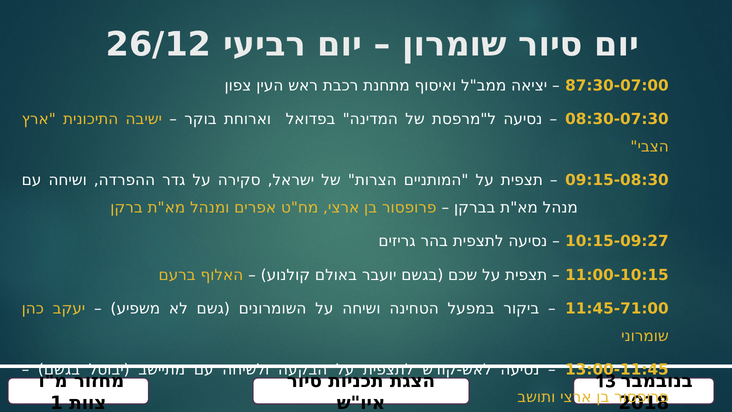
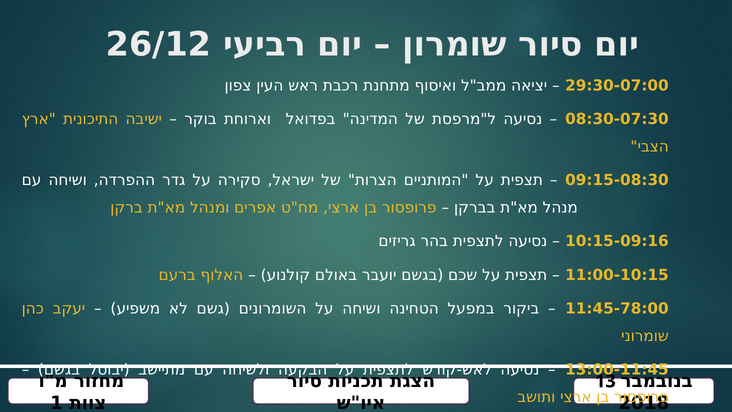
87:30-07:00: 87:30-07:00 -> 29:30-07:00 (617, 86)
10:15-09:27: 10:15-09:27 -> 10:15-09:16 (617, 241)
11:45-71:00: 11:45-71:00 -> 11:45-78:00 (617, 308)
